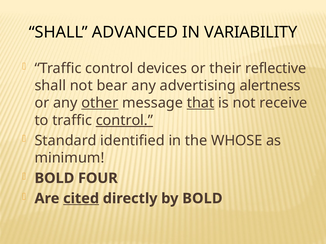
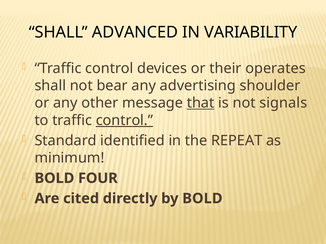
reflective: reflective -> operates (276, 68)
alertness: alertness -> shoulder (270, 86)
other underline: present -> none (100, 103)
receive: receive -> signals (283, 103)
WHOSE: WHOSE -> REPEAT (237, 141)
cited underline: present -> none (81, 199)
